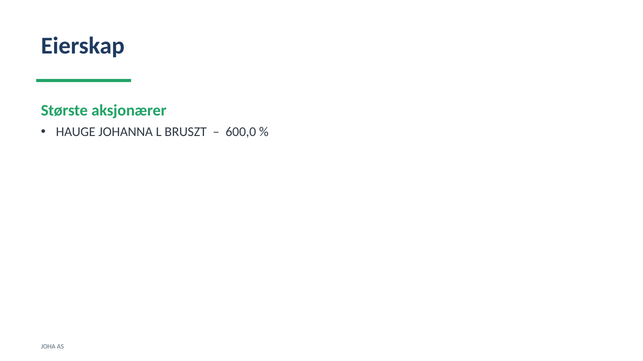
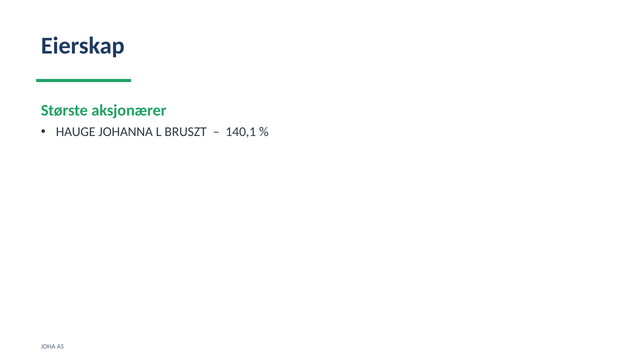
600,0: 600,0 -> 140,1 (241, 132)
